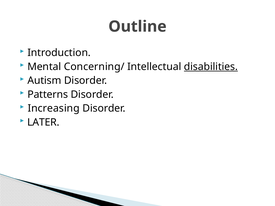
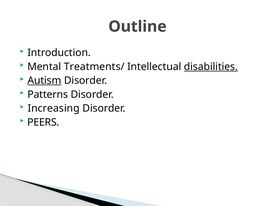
Concerning/: Concerning/ -> Treatments/ (94, 67)
Autism underline: none -> present (44, 81)
LATER: LATER -> PEERS (43, 122)
